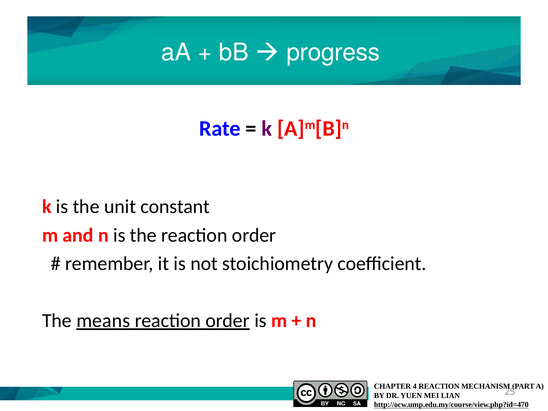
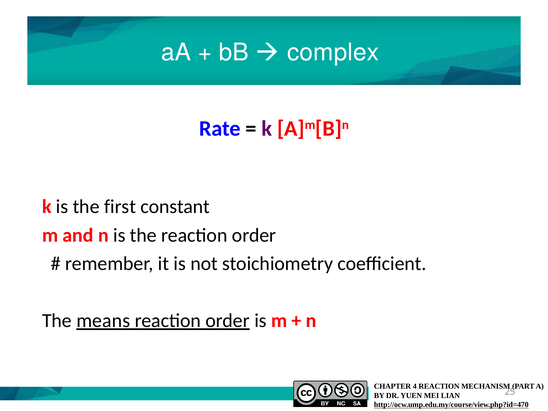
progress: progress -> complex (333, 52)
unit: unit -> first (120, 207)
